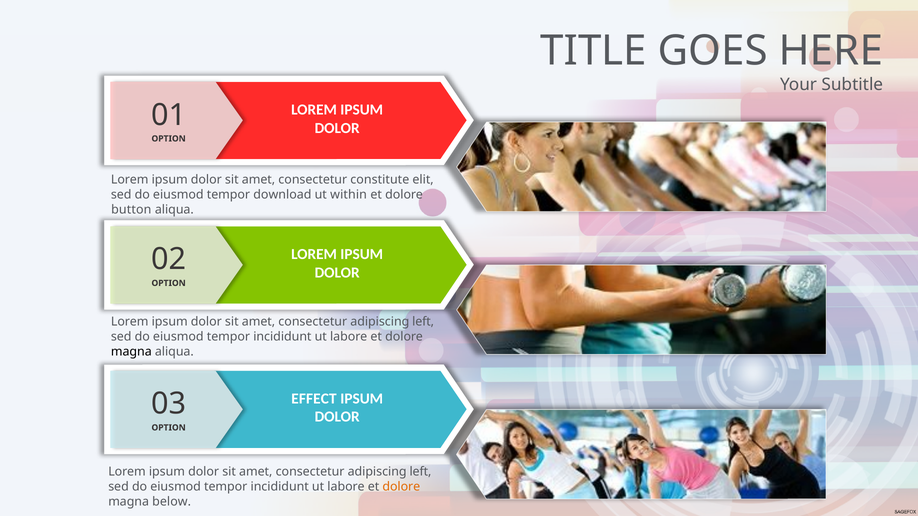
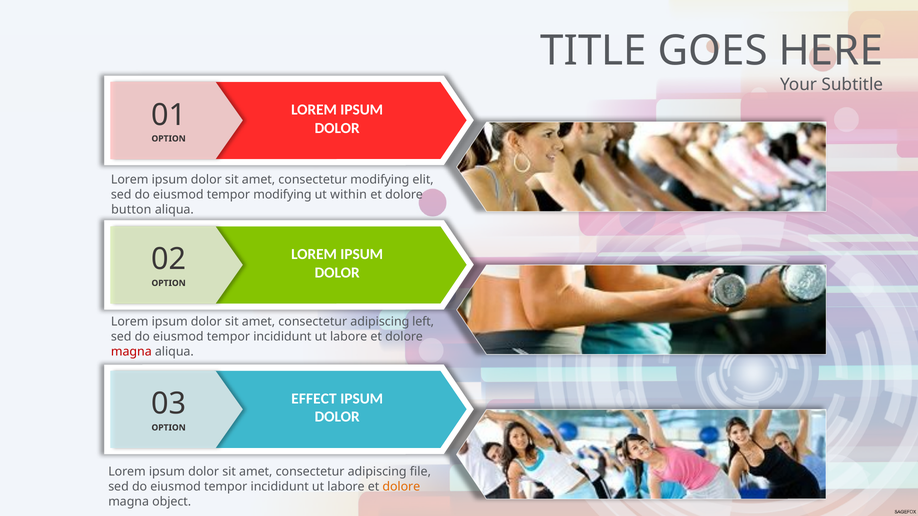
consectetur constitute: constitute -> modifying (380, 180)
tempor download: download -> modifying (282, 195)
magna colour: black -> red (131, 352)
left: left -> file (420, 472)
below: below -> object (172, 502)
